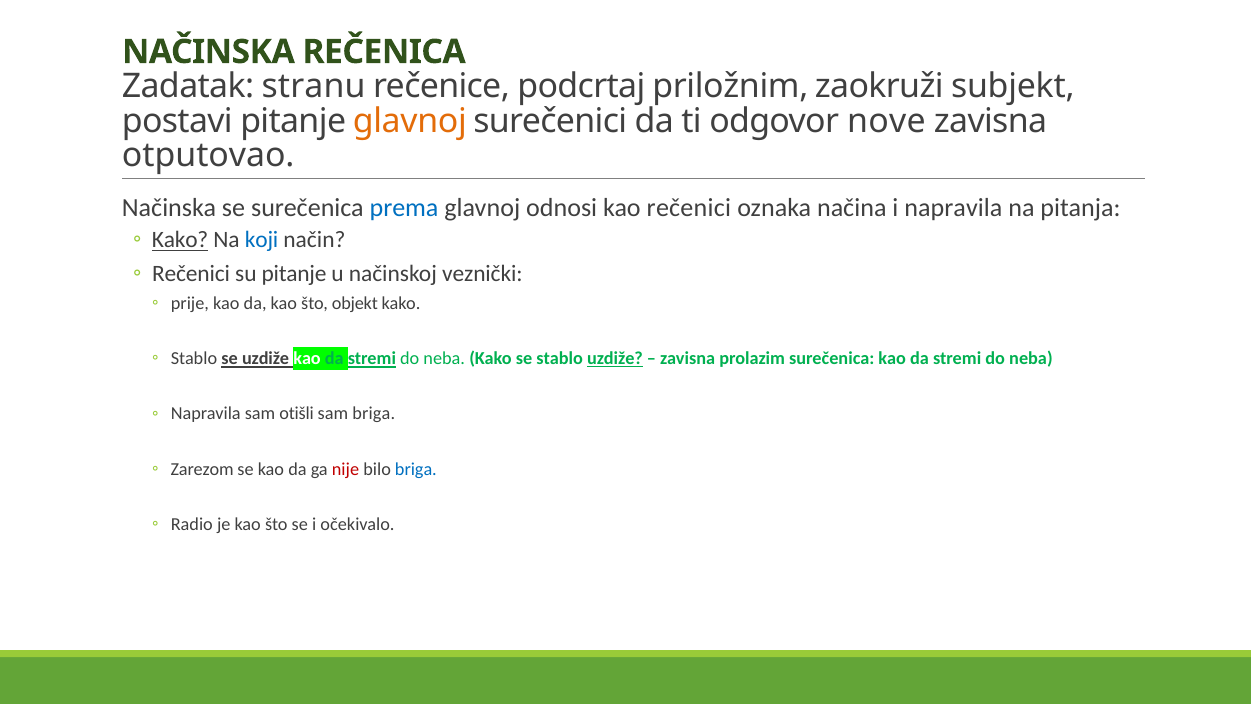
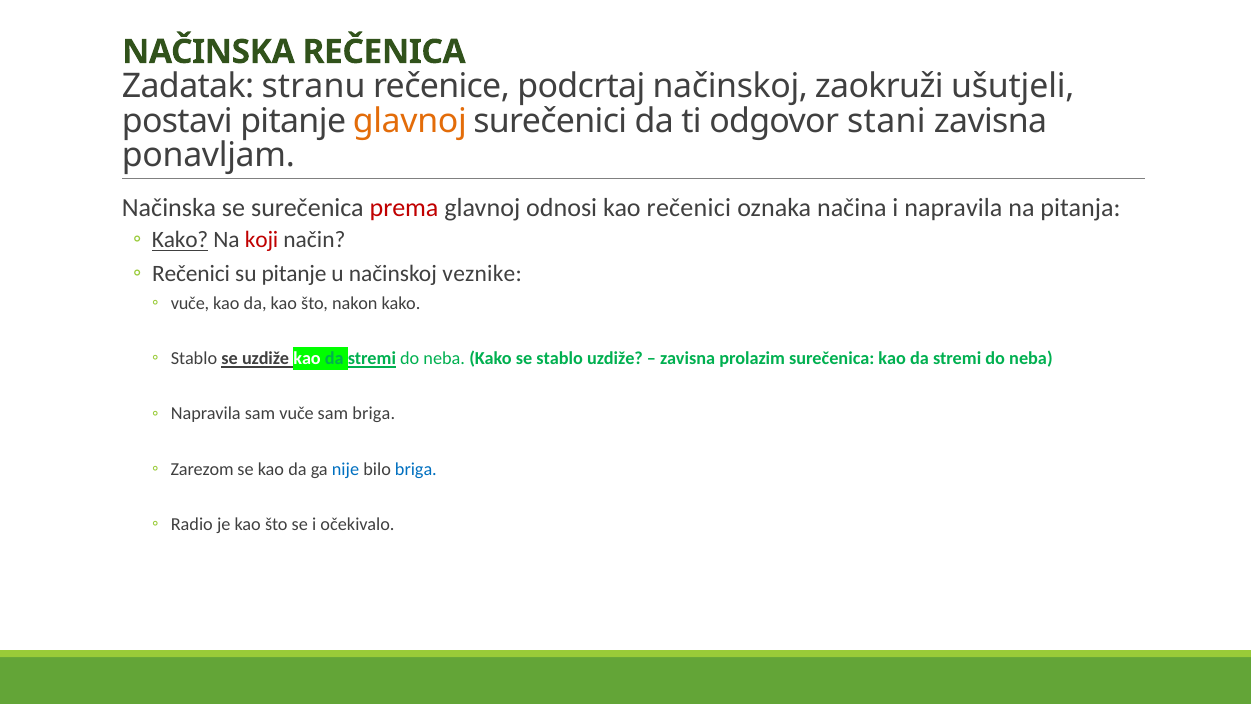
podcrtaj priložnim: priložnim -> načinskoj (730, 86)
subjekt: subjekt -> ušutjeli (1013, 86)
nove: nove -> stani (886, 121)
otputovao: otputovao -> ponavljam (208, 155)
prema colour: blue -> red (404, 208)
koji colour: blue -> red (262, 240)
veznički: veznički -> veznike (482, 273)
prije: prije -> vuče (190, 304)
objekt: objekt -> nakon (355, 304)
uzdiže underline: present -> none (615, 359)
sam otišli: otišli -> vuče (297, 414)
nije colour: red -> blue (345, 469)
